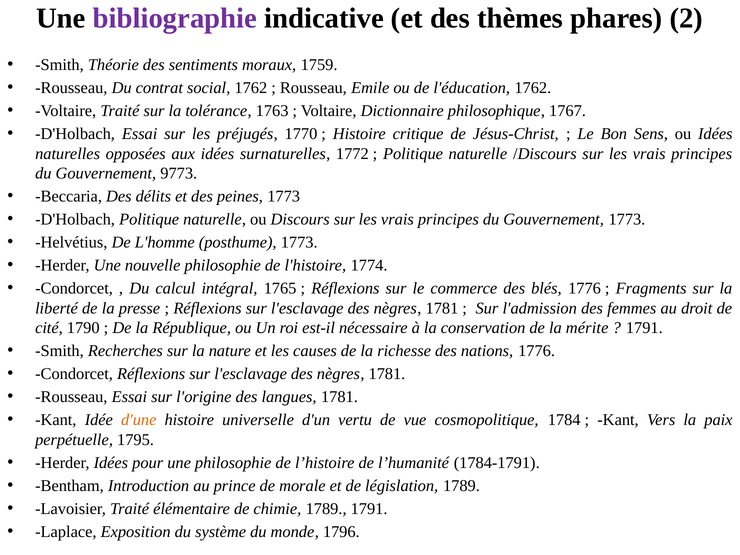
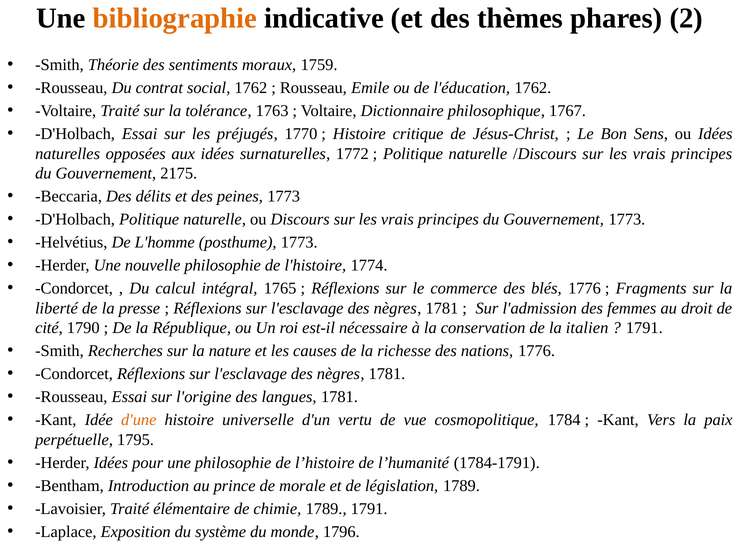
bibliographie colour: purple -> orange (175, 18)
9773: 9773 -> 2175 (179, 173)
mérite: mérite -> italien (587, 328)
